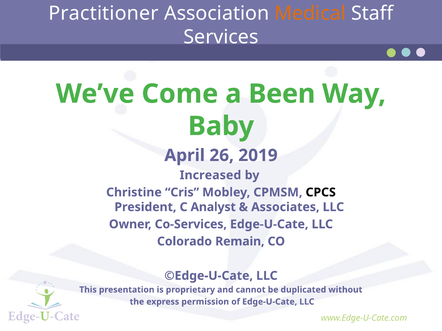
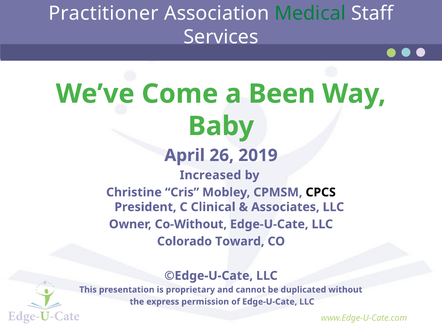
Medical colour: orange -> green (310, 14)
Analyst: Analyst -> Clinical (213, 207)
Co-Services: Co-Services -> Co-Without (191, 225)
Remain: Remain -> Toward (240, 242)
